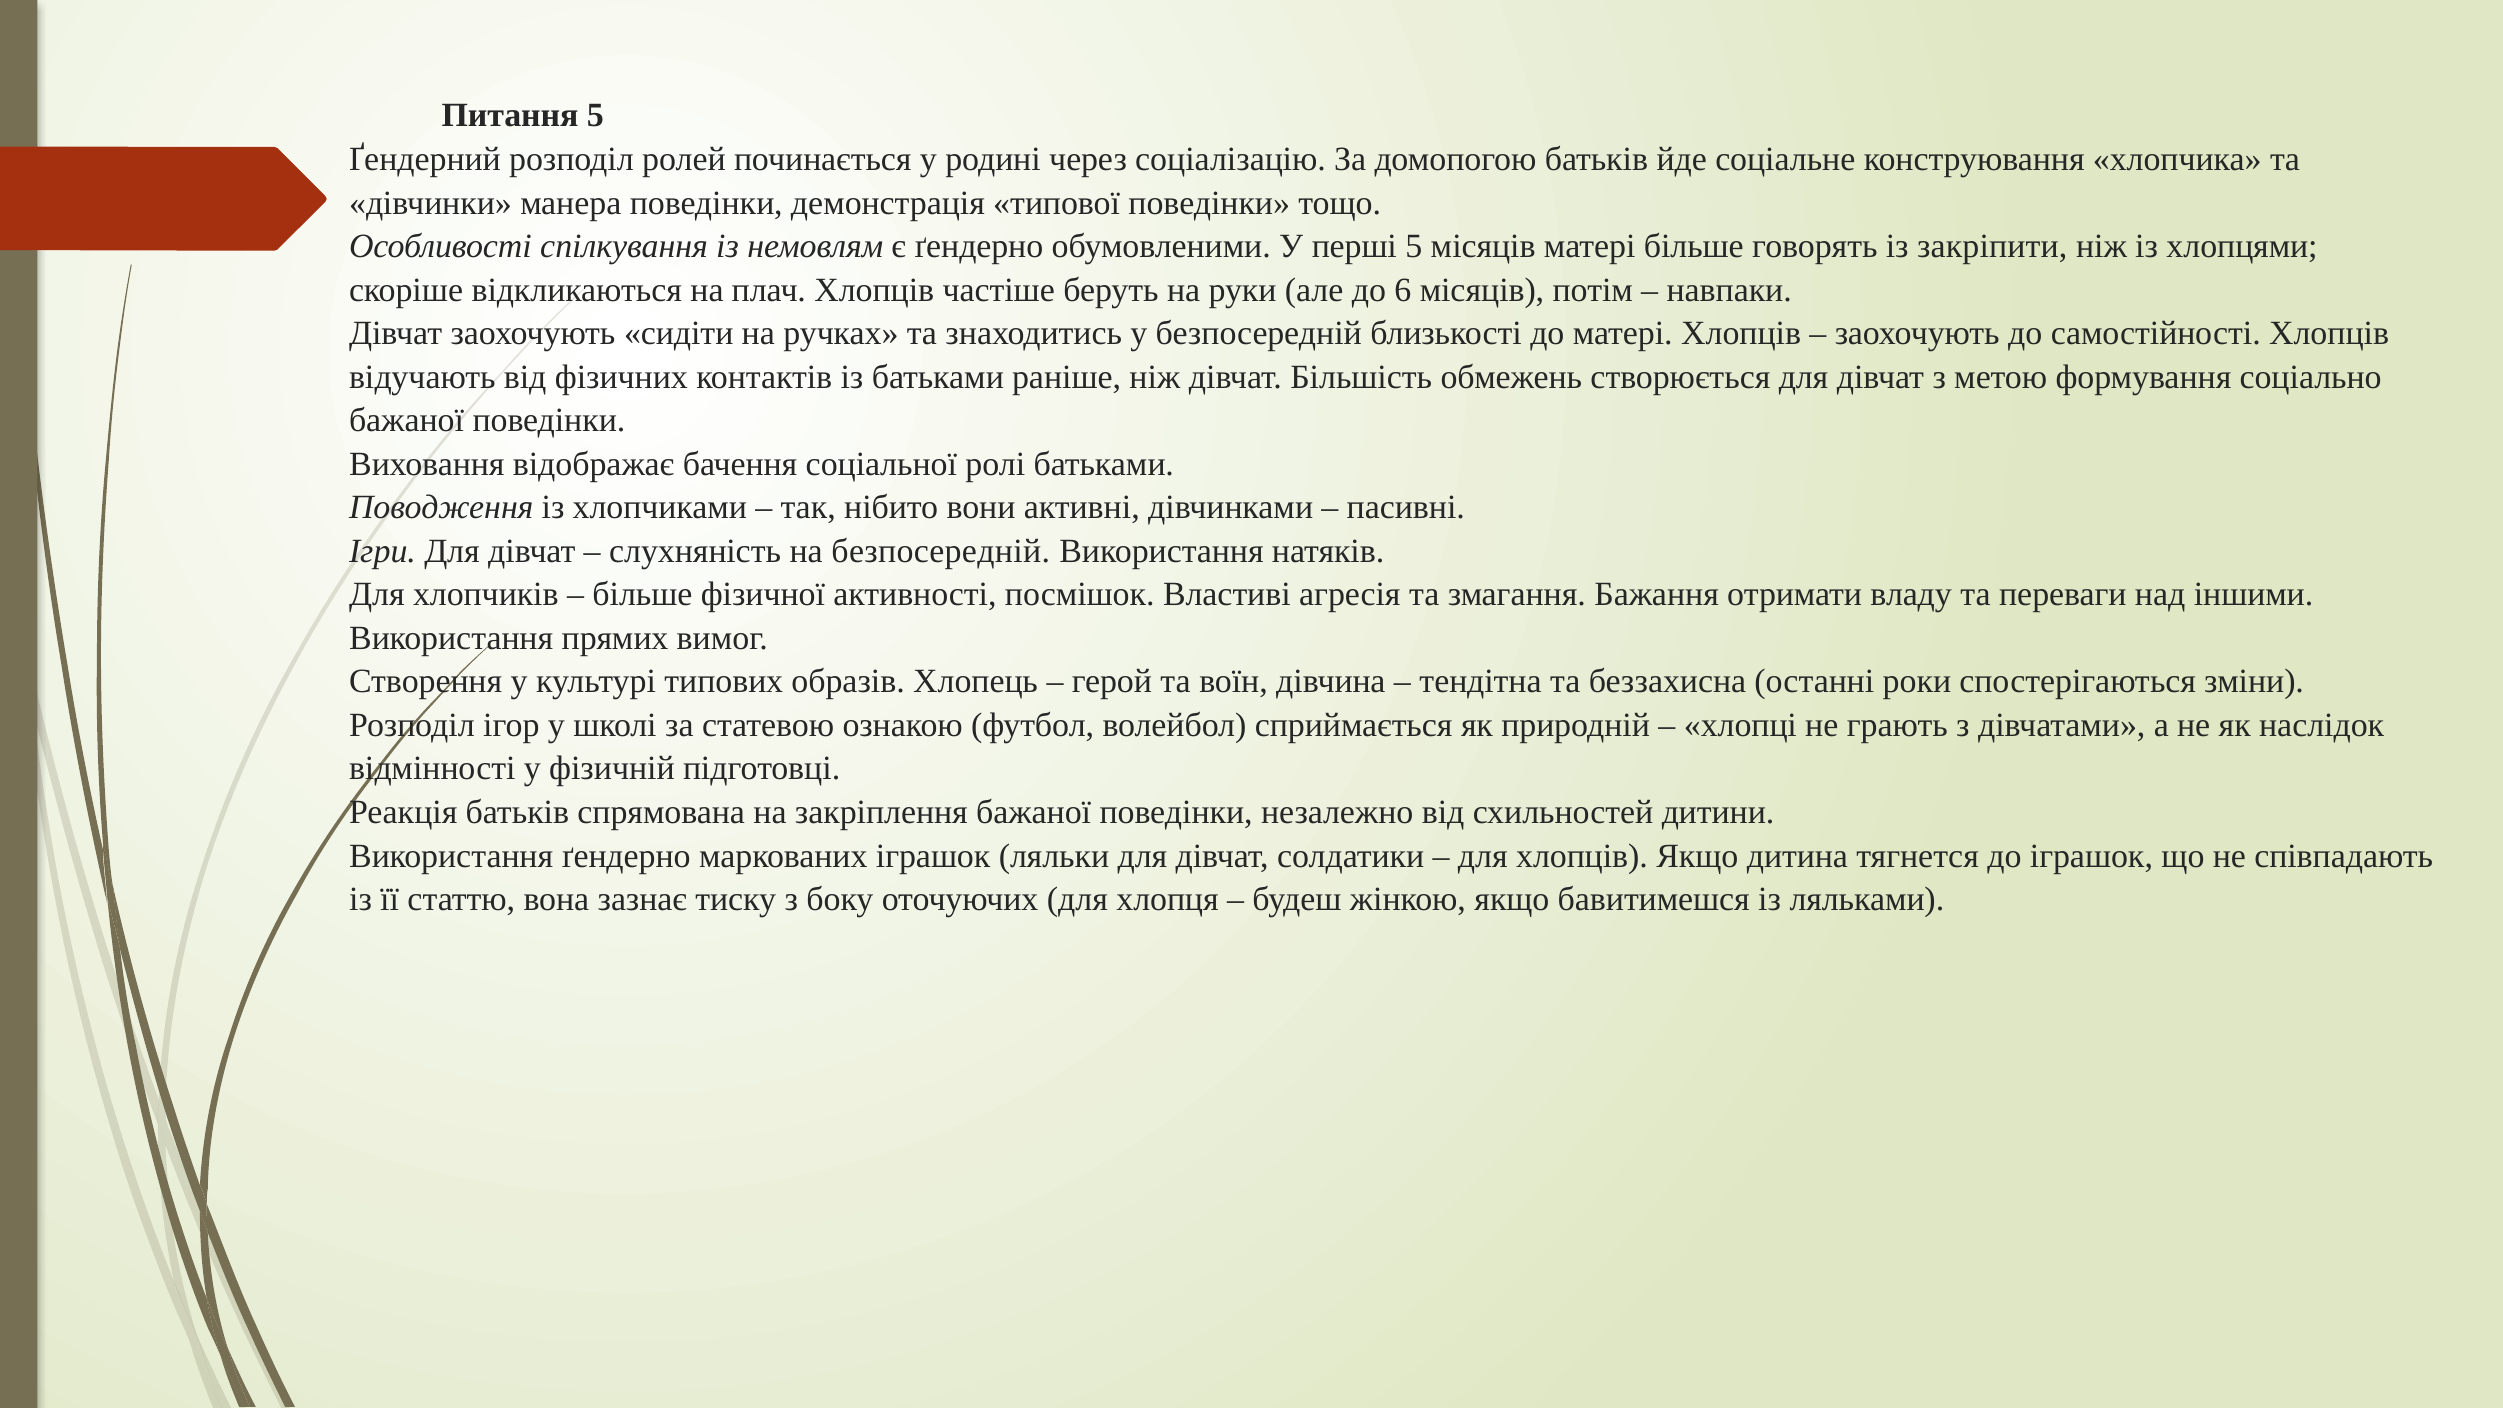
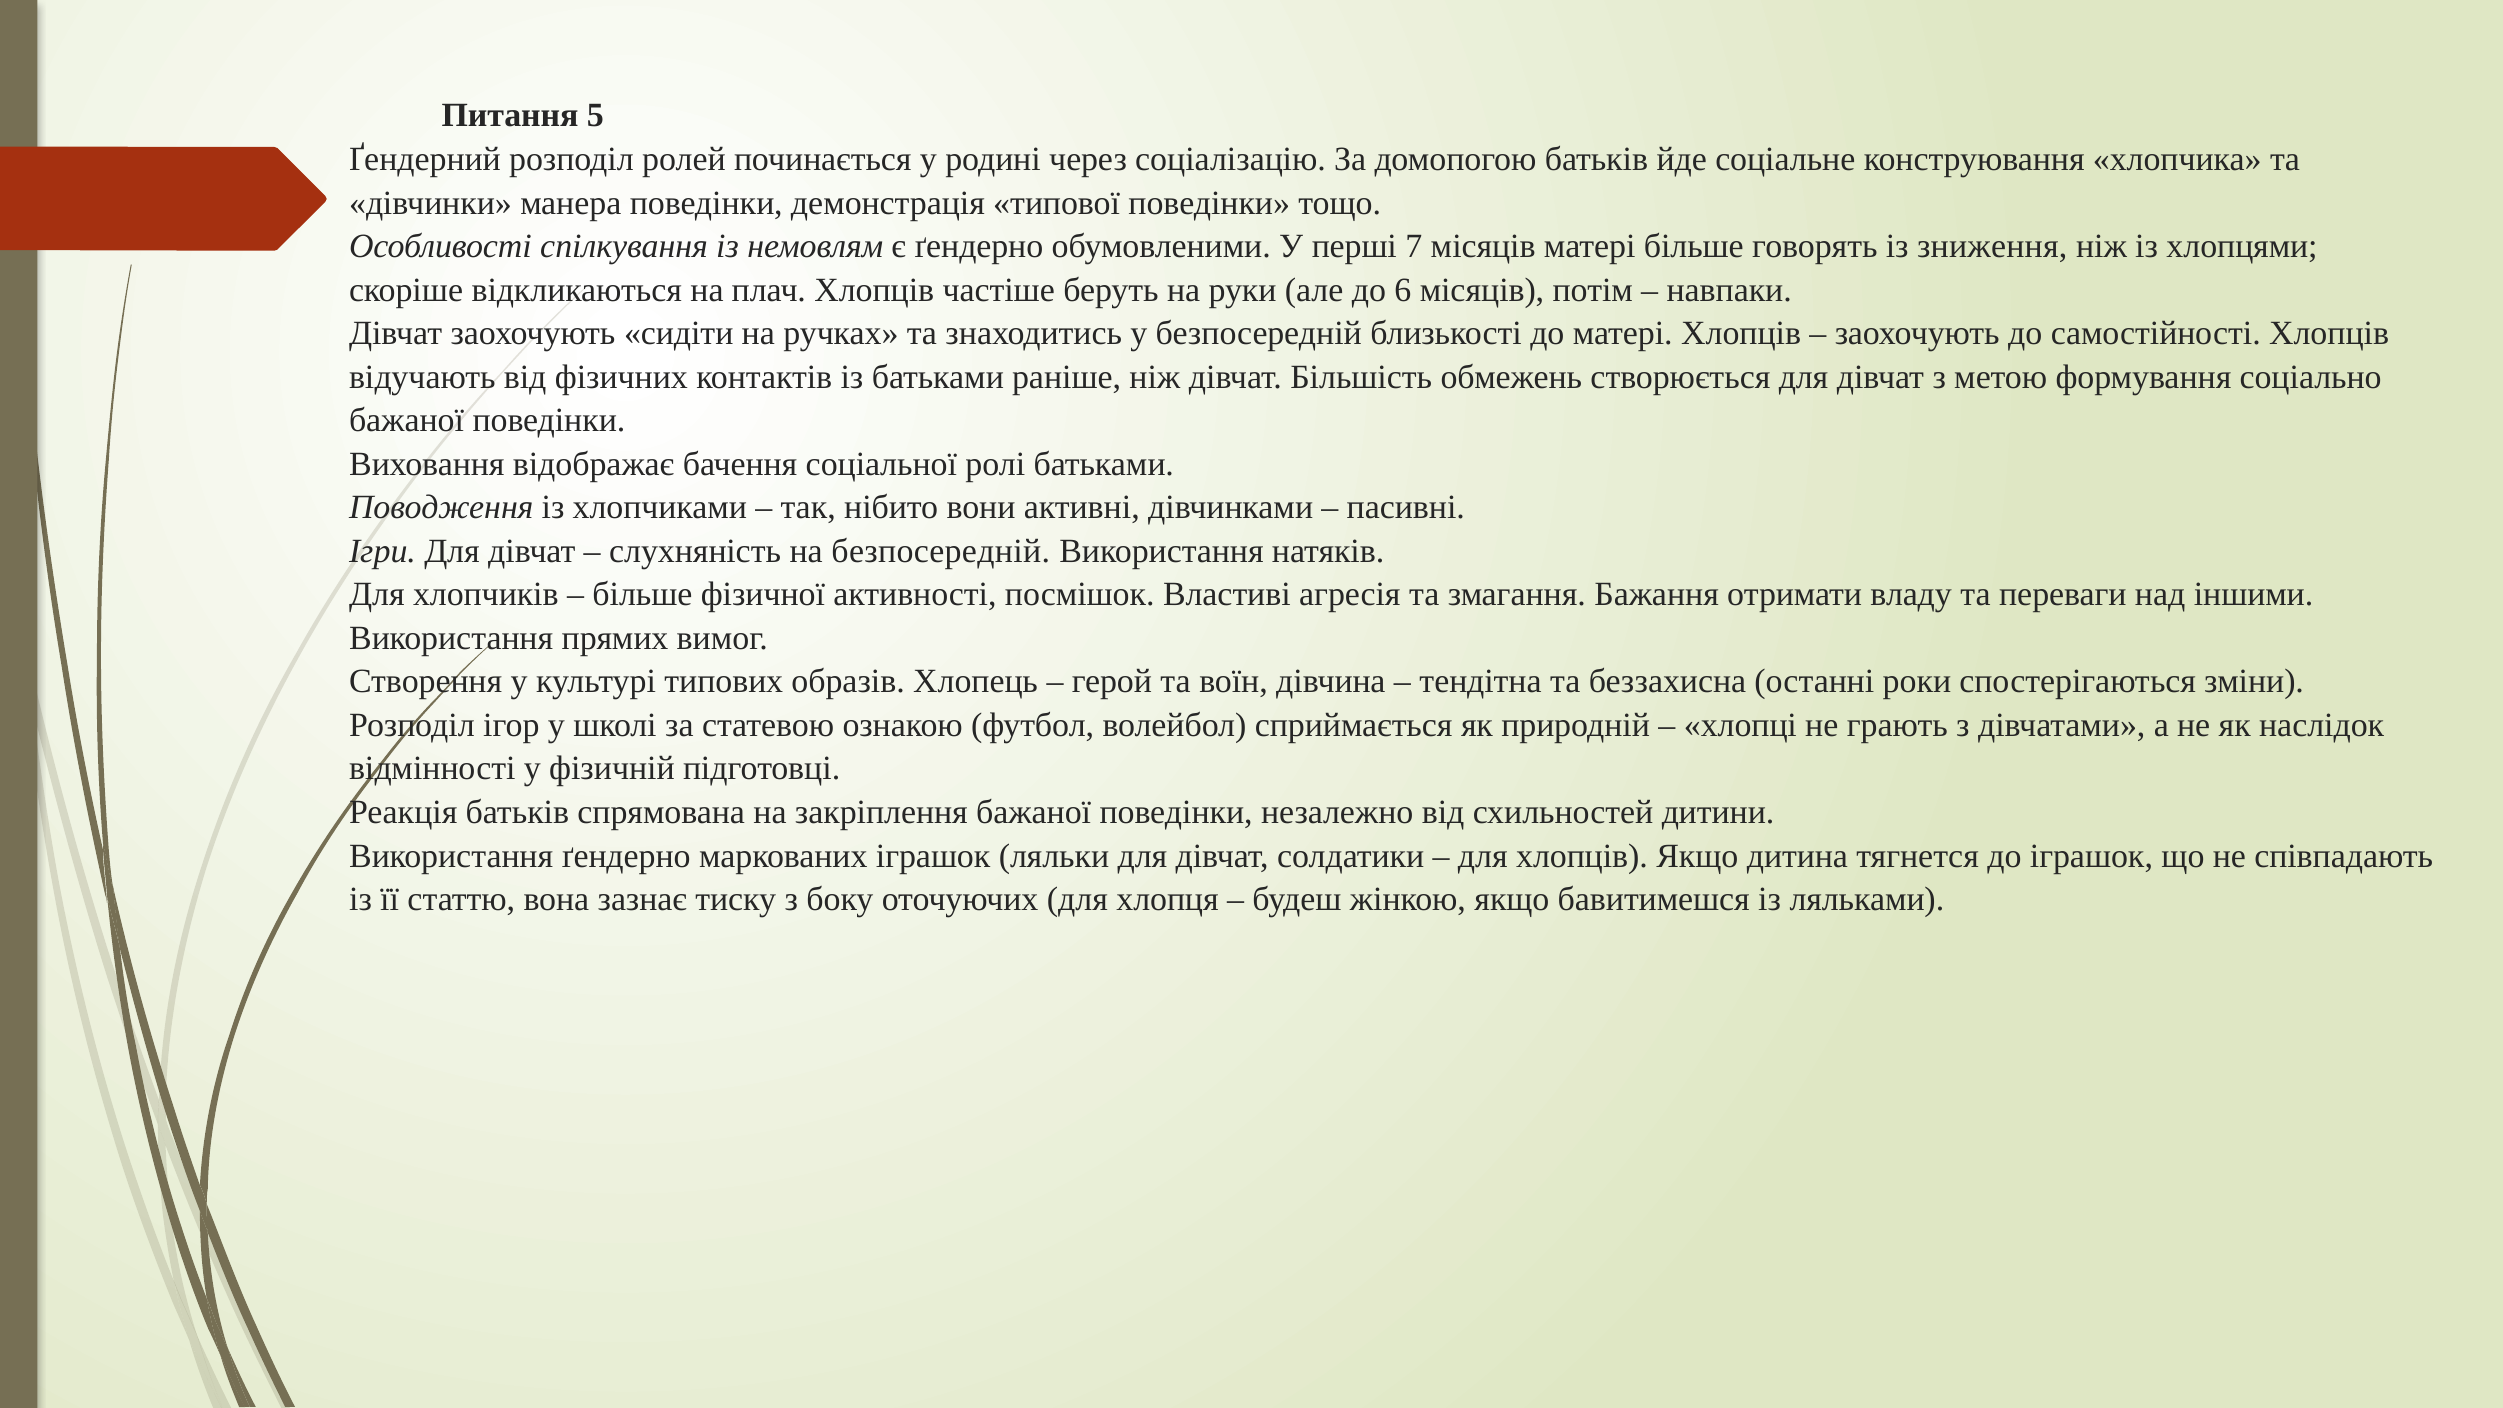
перші 5: 5 -> 7 (1414, 246)
закріпити: закріпити -> зниження (1992, 246)
